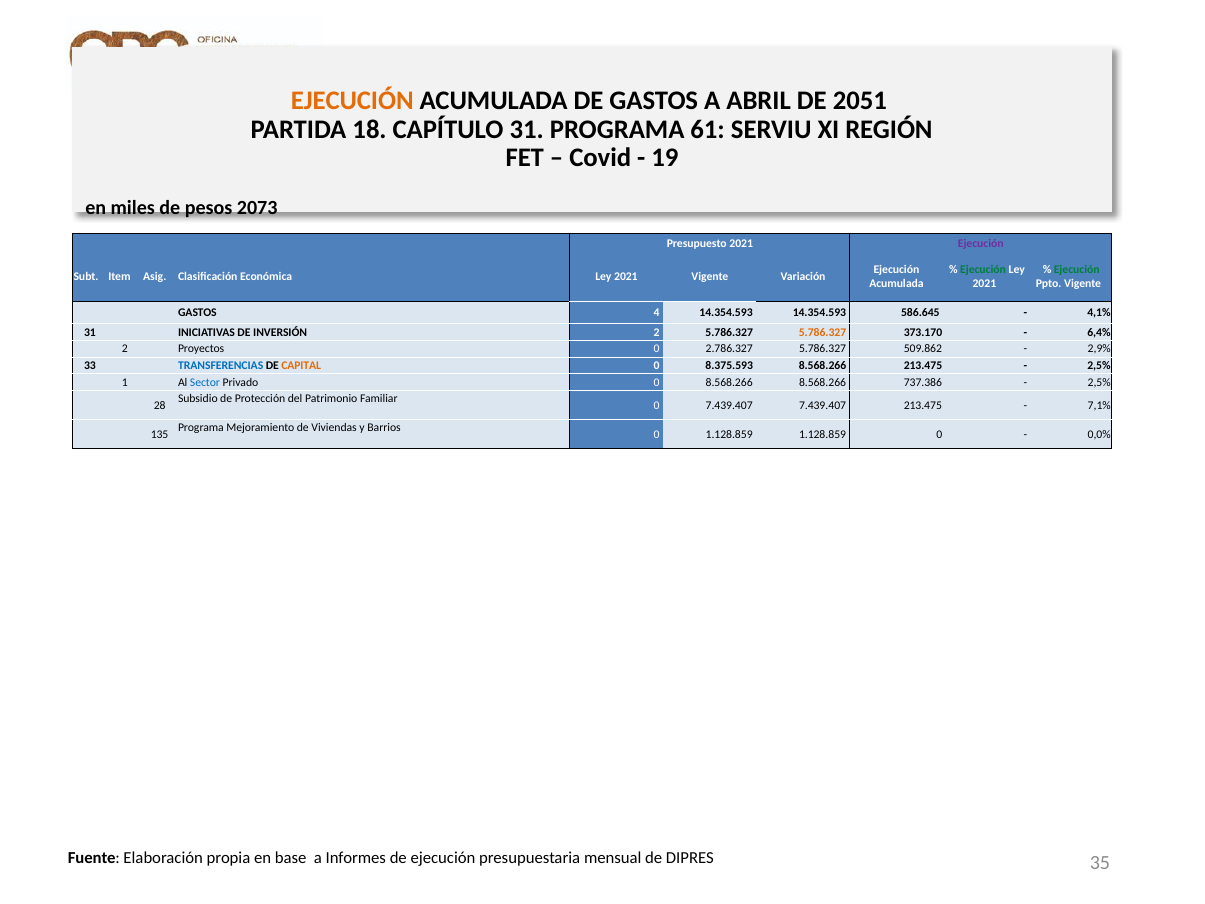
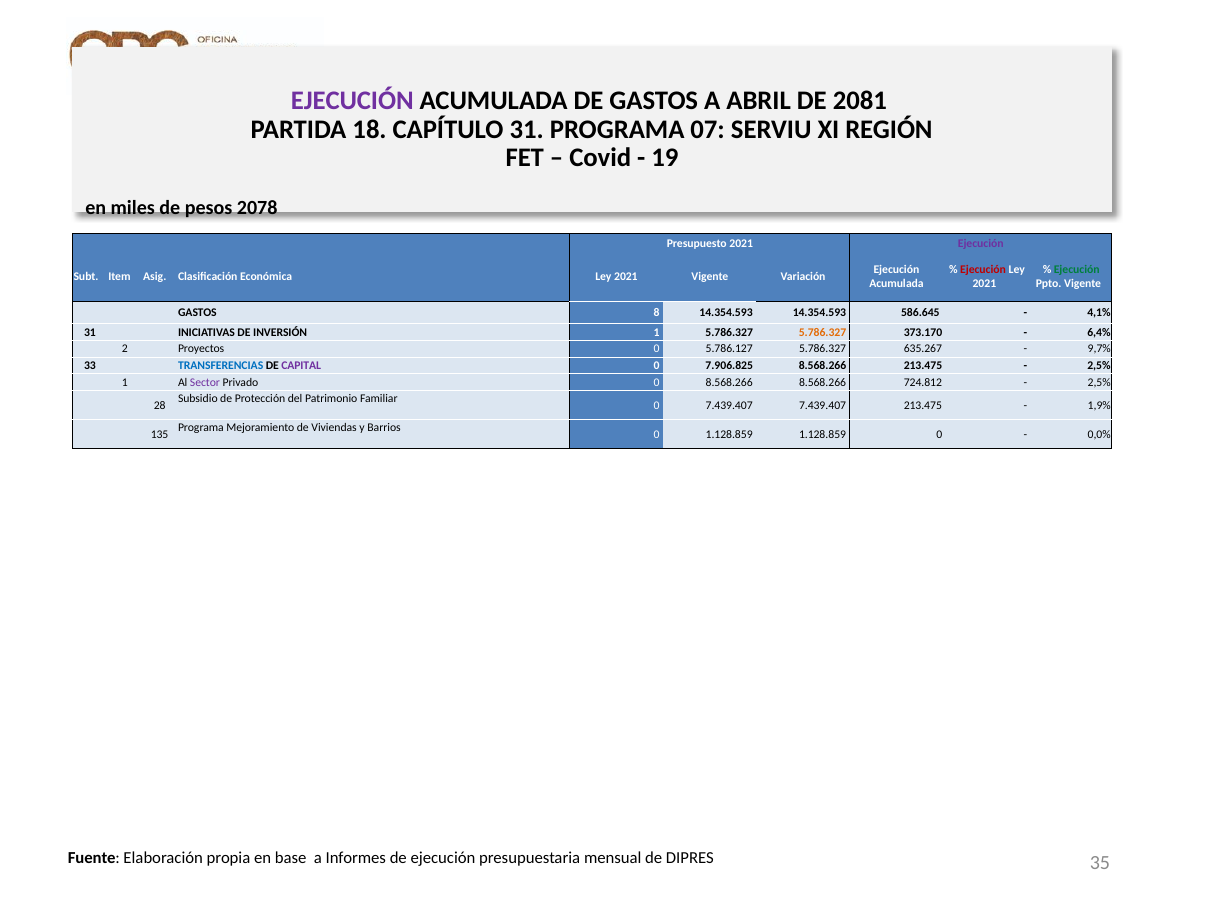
EJECUCIÓN colour: orange -> purple (352, 100)
2051: 2051 -> 2081 (860, 100)
61: 61 -> 07 (708, 129)
2073: 2073 -> 2078 (257, 208)
Ejecución colour: green -> red (983, 269)
4: 4 -> 8 (657, 313)
INVERSIÓN 2: 2 -> 1 (657, 332)
2.786.327: 2.786.327 -> 5.786.127 (729, 349)
509.862: 509.862 -> 635.267 (923, 349)
2,9%: 2,9% -> 9,7% (1099, 349)
CAPITAL colour: orange -> purple (301, 366)
8.375.593: 8.375.593 -> 7.906.825 (729, 366)
Sector colour: blue -> purple (205, 382)
737.386: 737.386 -> 724.812 (923, 382)
7,1%: 7,1% -> 1,9% (1099, 405)
